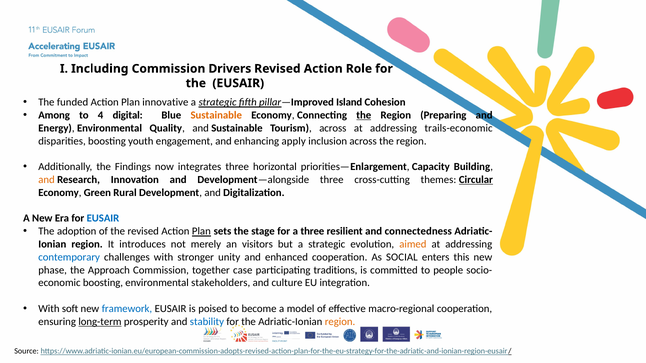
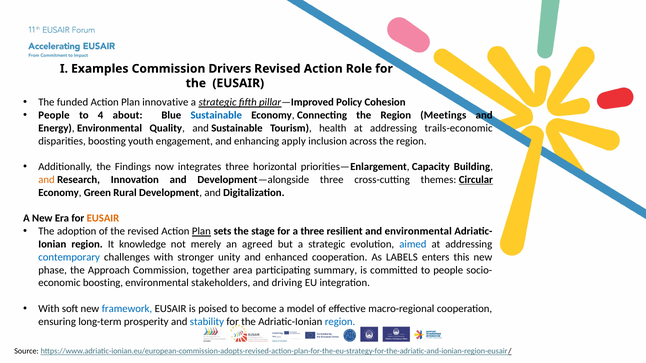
Including: Including -> Examples (100, 69)
Island: Island -> Policy (349, 102)
Among: Among -> People (54, 115)
digital: digital -> about (128, 115)
Sustainable colour: orange -> blue (216, 115)
the underline: present -> none (364, 115)
Preparing: Preparing -> Meetings (443, 115)
Tourism across: across -> health (333, 128)
EUSAIR colour: blue -> orange (103, 219)
and connectedness: connectedness -> environmental (418, 232)
introduces: introduces -> knowledge (143, 244)
visitors: visitors -> agreed (257, 244)
aimed colour: orange -> blue (413, 244)
SOCIAL: SOCIAL -> LABELS (402, 257)
case: case -> area (243, 270)
traditions: traditions -> summary (335, 270)
culture: culture -> driving (287, 283)
long-term underline: present -> none (100, 322)
region colour: orange -> blue (340, 322)
